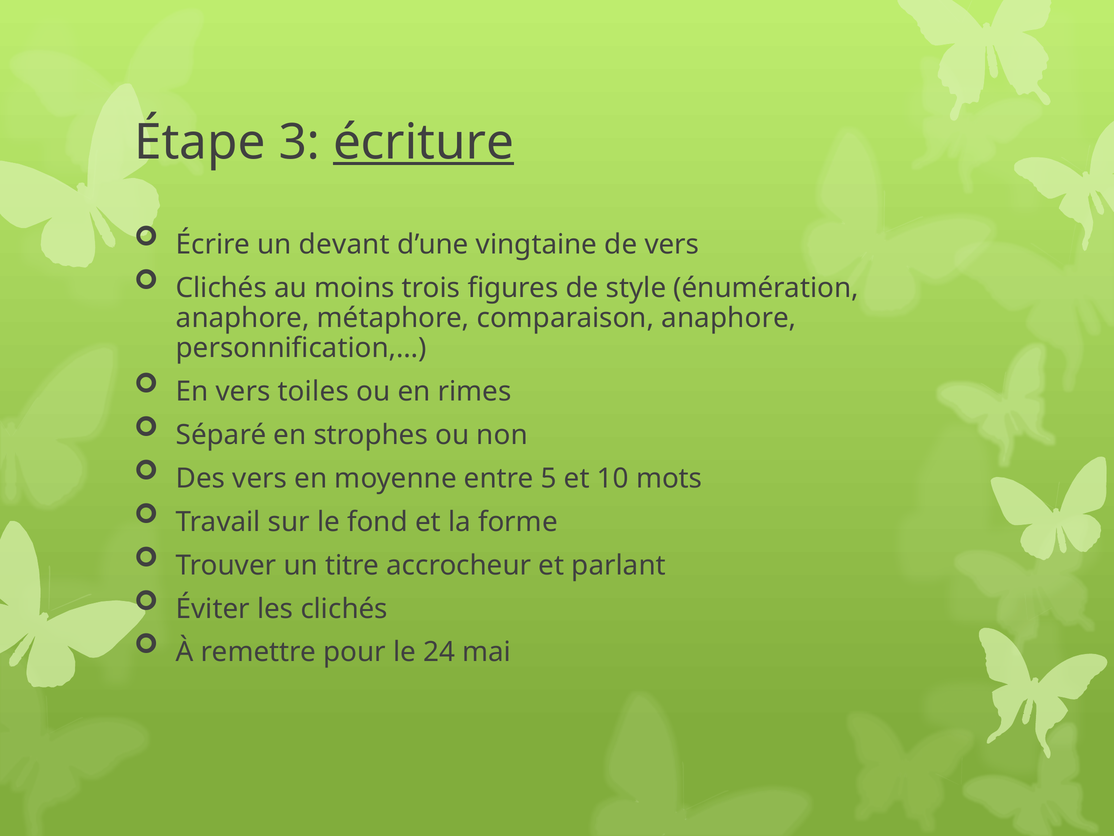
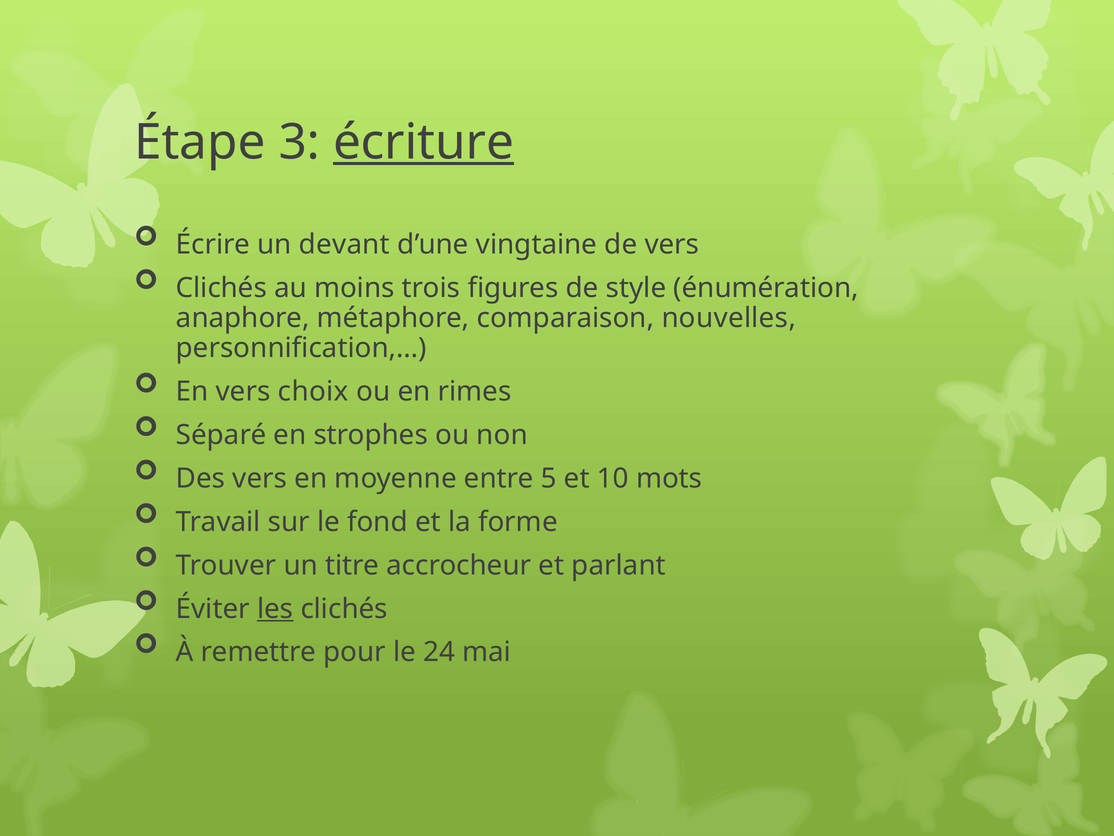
comparaison anaphore: anaphore -> nouvelles (729, 318)
toiles: toiles -> choix (313, 391)
les underline: none -> present (275, 608)
